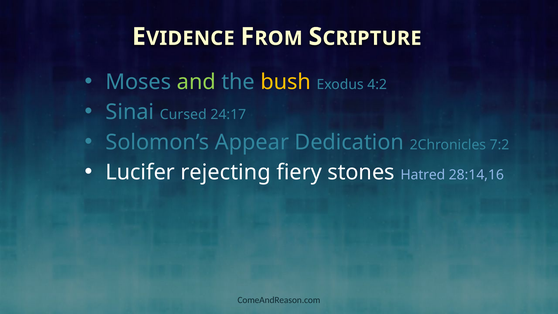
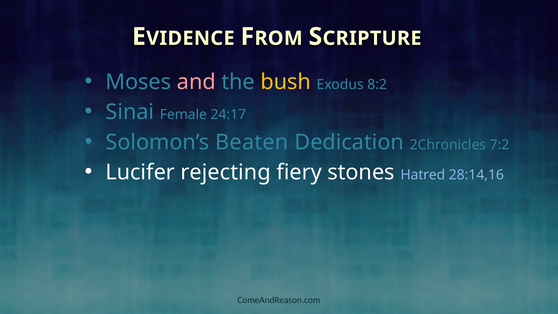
and colour: light green -> pink (196, 82)
4:2: 4:2 -> 8:2 (377, 84)
Cursed: Cursed -> Female (183, 115)
Appear: Appear -> Beaten (252, 142)
